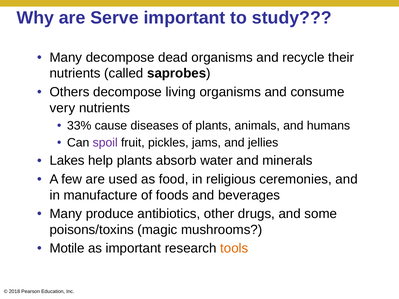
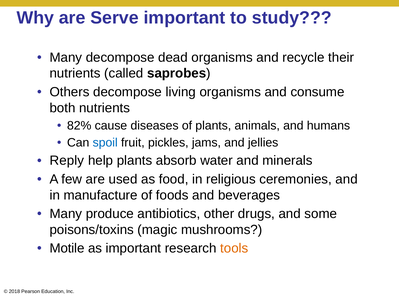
very: very -> both (63, 108)
33%: 33% -> 82% (79, 126)
spoil colour: purple -> blue (105, 143)
Lakes: Lakes -> Reply (67, 161)
